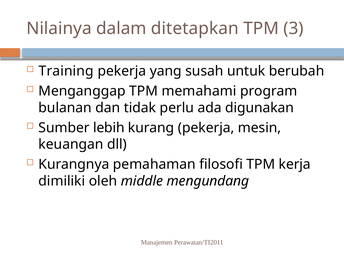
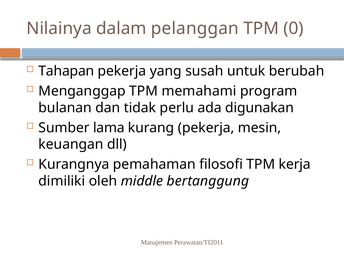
ditetapkan: ditetapkan -> pelanggan (195, 28)
3: 3 -> 0 (293, 28)
Training: Training -> Tahapan (66, 71)
lebih: lebih -> lama (109, 128)
mengundang: mengundang -> bertanggung (208, 181)
